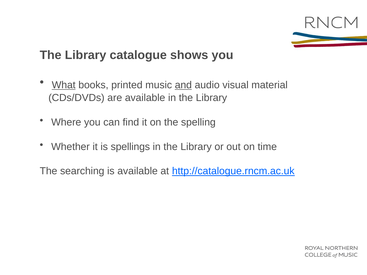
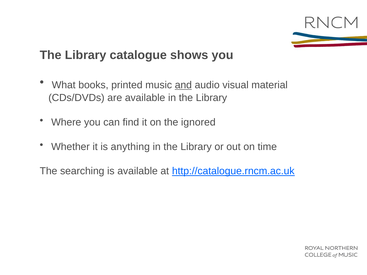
What underline: present -> none (64, 85)
spelling: spelling -> ignored (198, 122)
spellings: spellings -> anything (130, 147)
